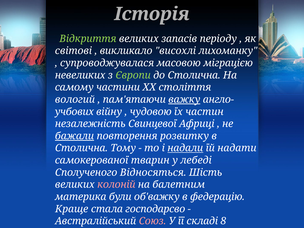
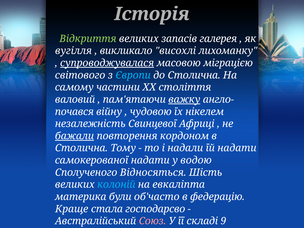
періоду: періоду -> галерея (218, 39)
світові: світові -> вугілля (73, 51)
супроводжувалася underline: none -> present (107, 63)
невеликих: невеликих -> світового (80, 75)
Європи colour: light green -> light blue (133, 75)
вологий: вологий -> валовий (75, 100)
учбових: учбових -> почався (74, 112)
частин: частин -> нікелем (205, 112)
розвитку: розвитку -> кордоном (185, 136)
надали underline: present -> none (185, 148)
самокерованої тварин: тварин -> надати (150, 160)
лебеді: лебеді -> водою (196, 160)
колоній colour: pink -> light blue (116, 185)
балетним: балетним -> евкаліпта (179, 185)
об'важку: об'важку -> об'часто (157, 197)
8: 8 -> 9 (223, 221)
